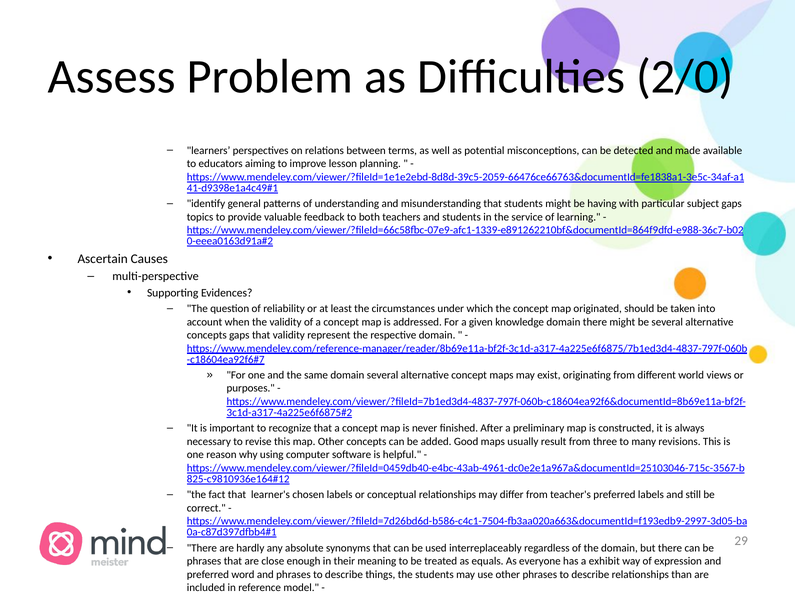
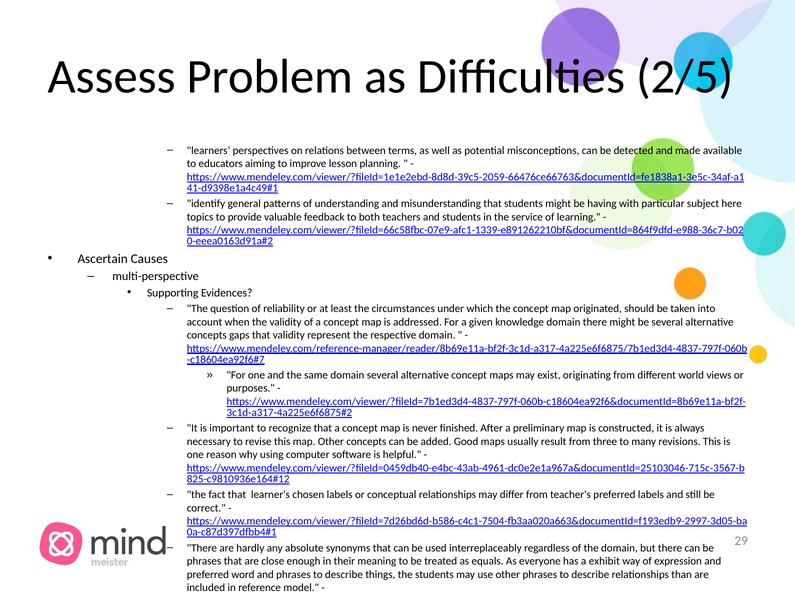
2/0: 2/0 -> 2/5 (685, 77)
subject gaps: gaps -> here (732, 204)
